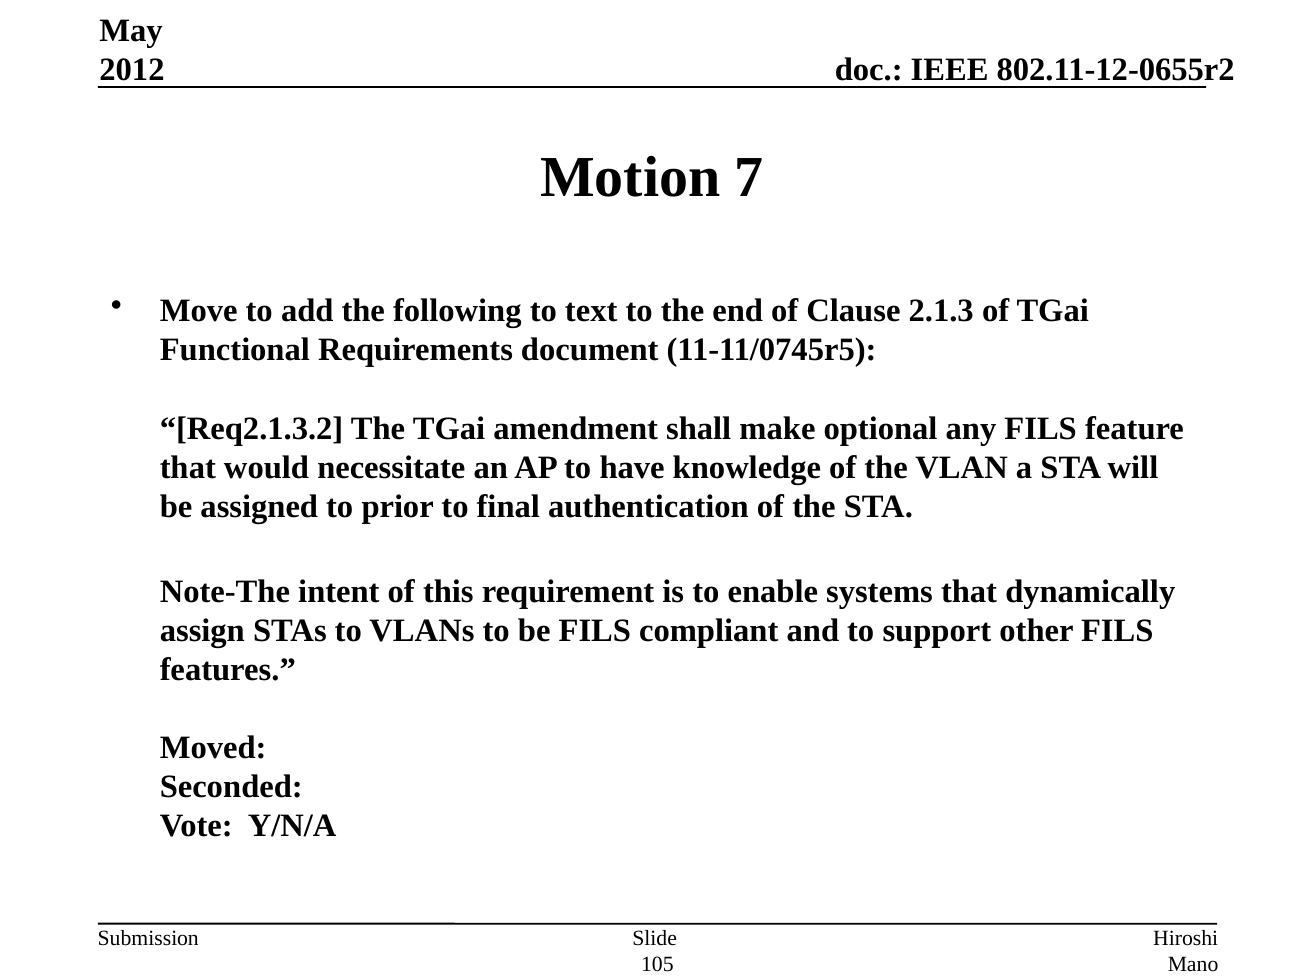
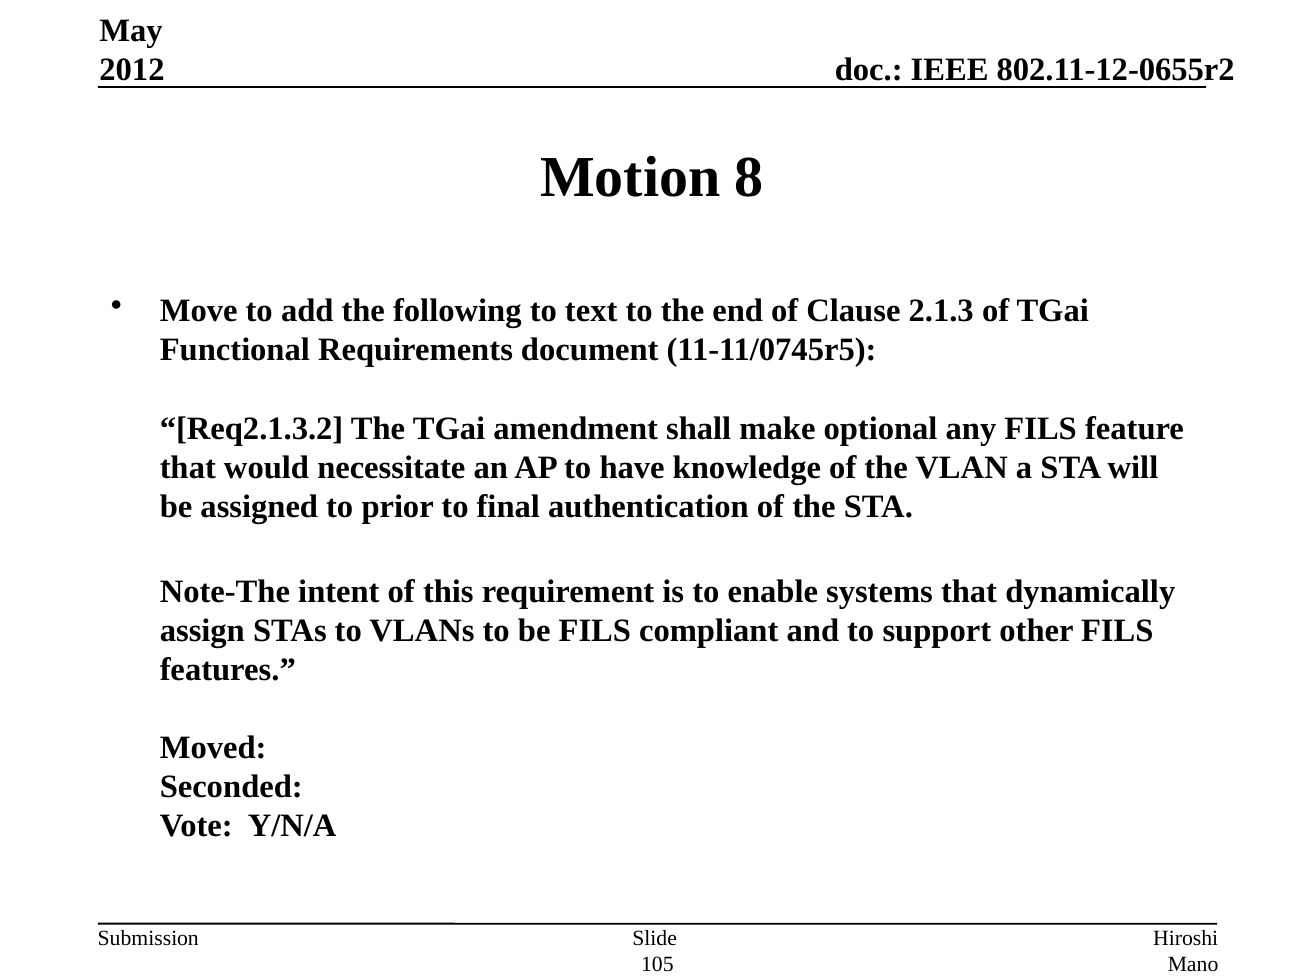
7: 7 -> 8 (749, 178)
